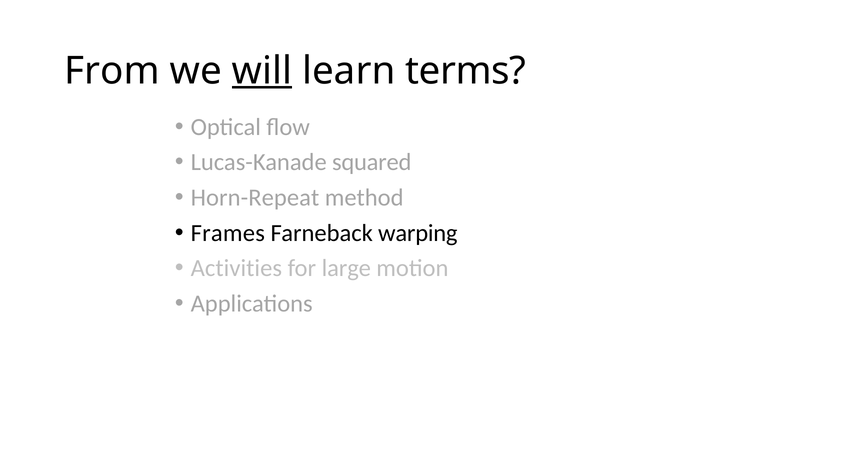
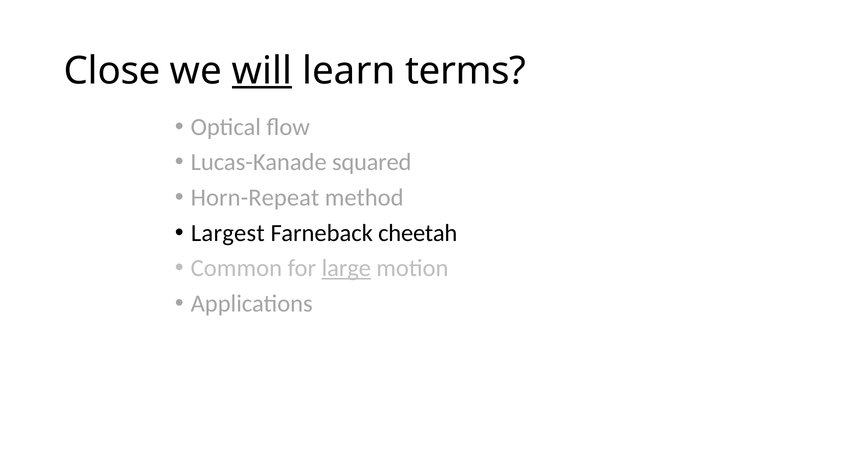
From: From -> Close (112, 71)
Frames: Frames -> Largest (228, 233)
warping: warping -> cheetah (418, 233)
Activities: Activities -> Common (236, 268)
large underline: none -> present (346, 268)
